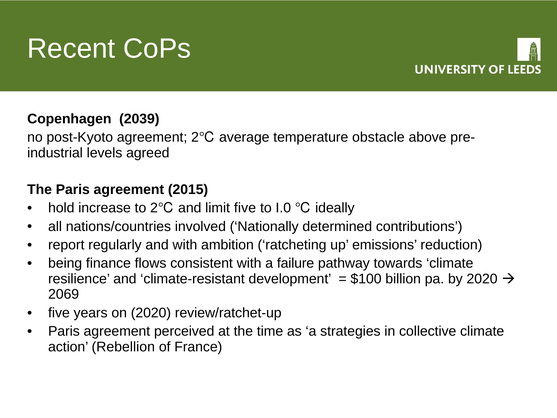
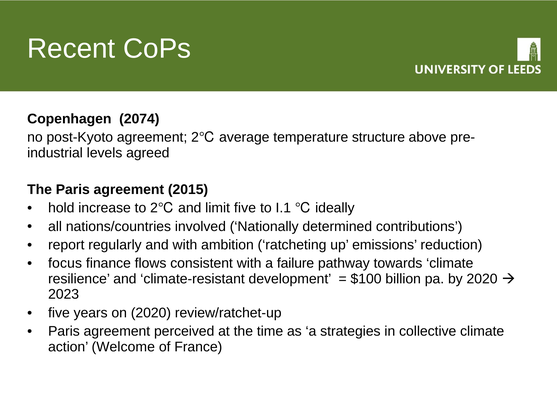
2039: 2039 -> 2074 (139, 119)
obstacle: obstacle -> structure (379, 137)
I.0: I.0 -> I.1 (283, 208)
being: being -> focus (65, 263)
2069: 2069 -> 2023 (64, 294)
Rebellion: Rebellion -> Welcome (123, 347)
